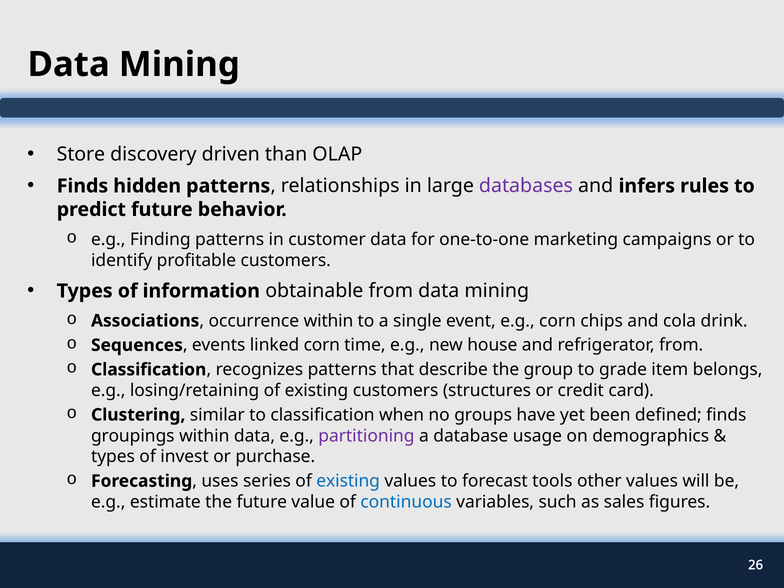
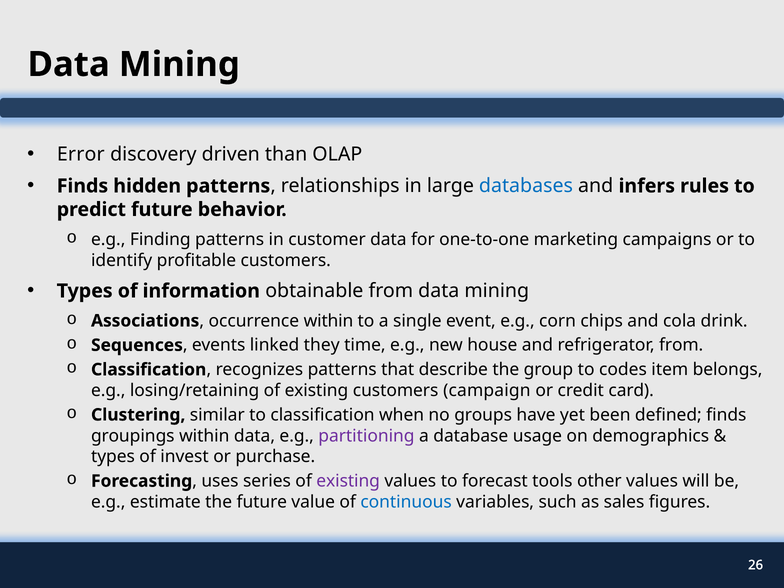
Store: Store -> Error (81, 154)
databases colour: purple -> blue (526, 186)
linked corn: corn -> they (322, 345)
grade: grade -> codes (623, 370)
structures: structures -> campaign (487, 390)
existing colour: blue -> purple (348, 481)
